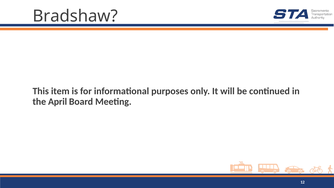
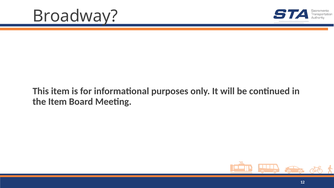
Bradshaw: Bradshaw -> Broadway (75, 16)
the April: April -> Item (58, 102)
